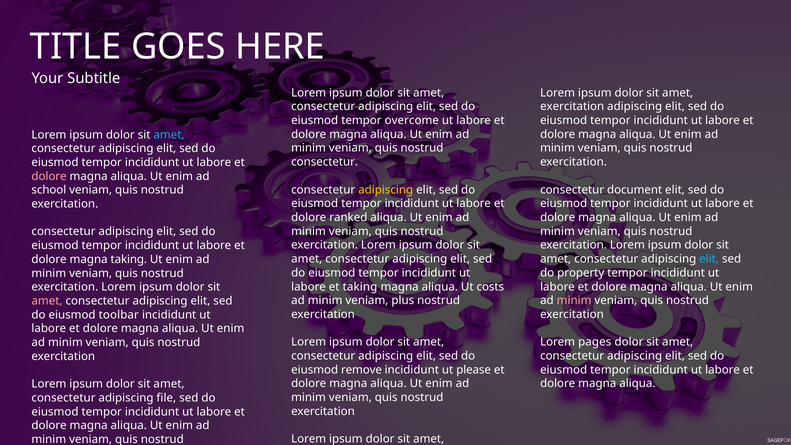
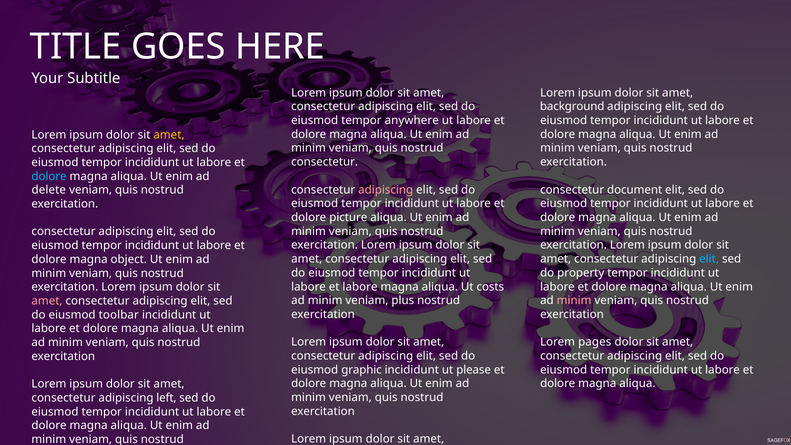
exercitation: exercitation -> background (572, 107)
overcome: overcome -> anywhere (412, 120)
amet colour: light blue -> yellow (169, 135)
dolore colour: pink -> light blue (49, 176)
adipiscing colour: yellow -> pink (386, 190)
school: school -> delete (49, 190)
ranked: ranked -> picture (348, 217)
magna taking: taking -> object (129, 259)
et taking: taking -> labore (360, 287)
remove: remove -> graphic (361, 370)
file: file -> left (166, 398)
